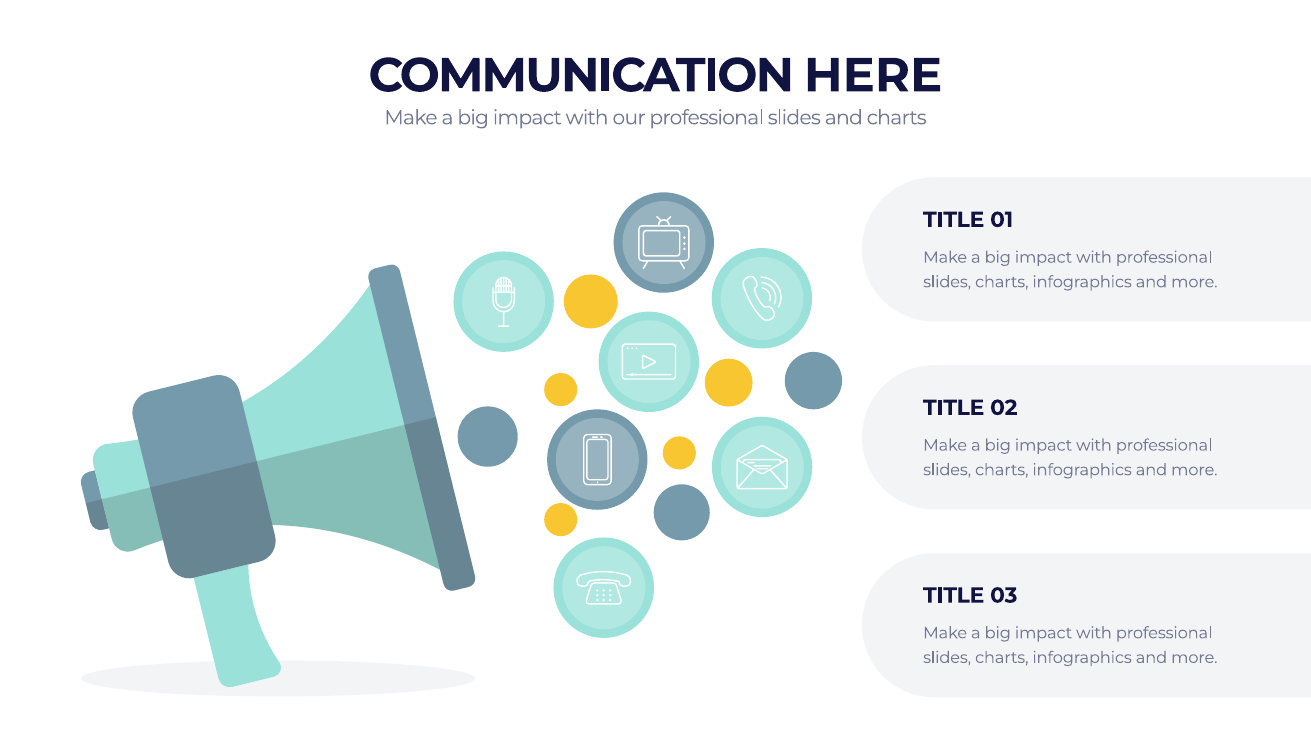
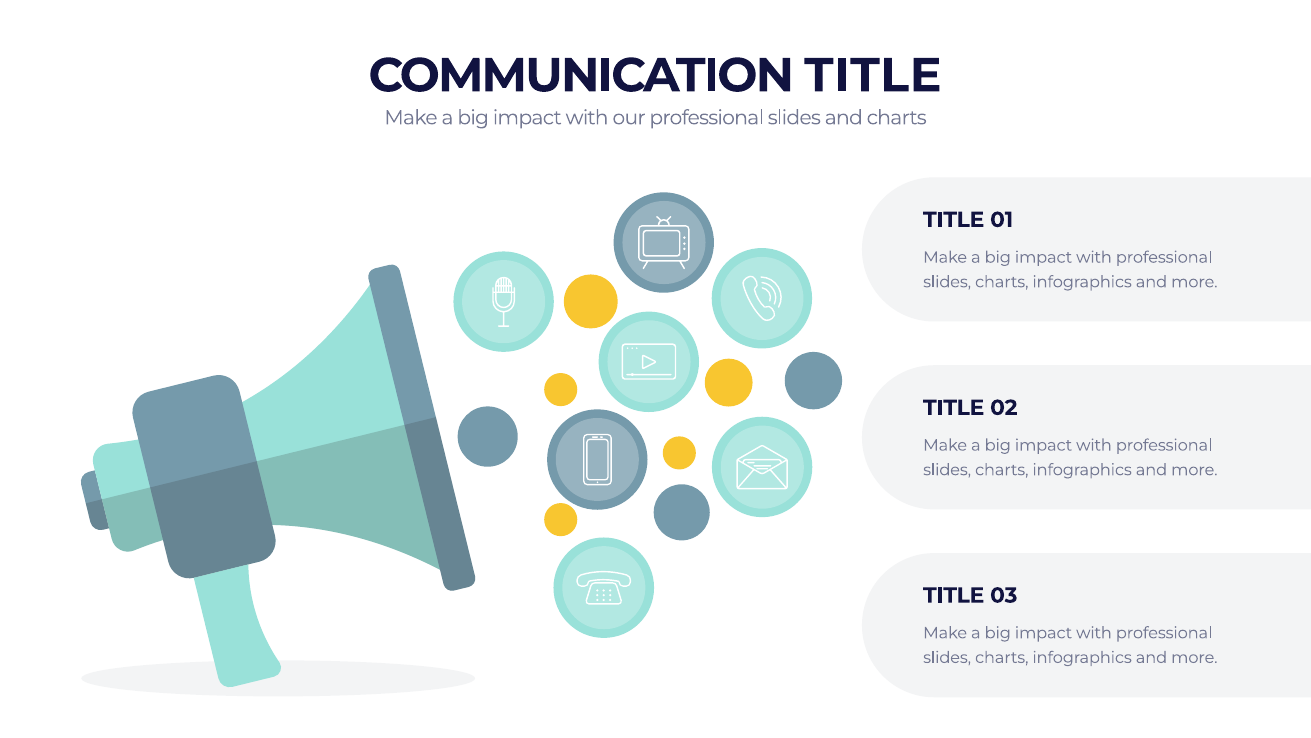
COMMUNICATION HERE: HERE -> TITLE (873, 76)
